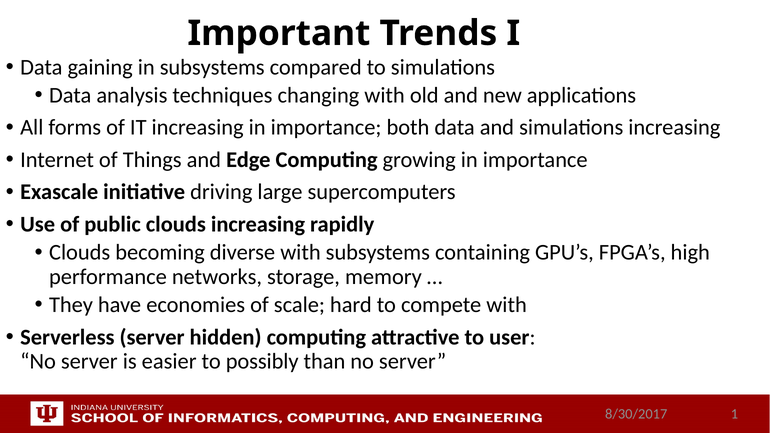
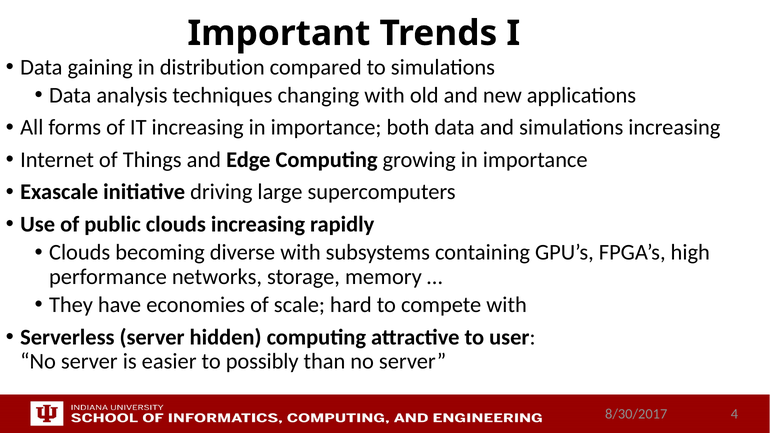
in subsystems: subsystems -> distribution (212, 67)
1: 1 -> 4 (734, 414)
